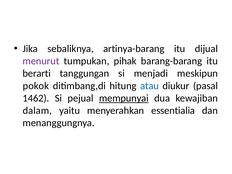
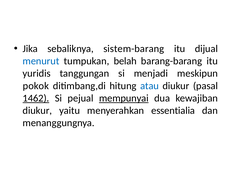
artinya-barang: artinya-barang -> sistem-barang (134, 49)
menurut colour: purple -> blue (41, 61)
pihak: pihak -> belah (125, 61)
berarti: berarti -> yuridis (37, 73)
1462 underline: none -> present (36, 98)
dalam: dalam -> diukur (37, 111)
